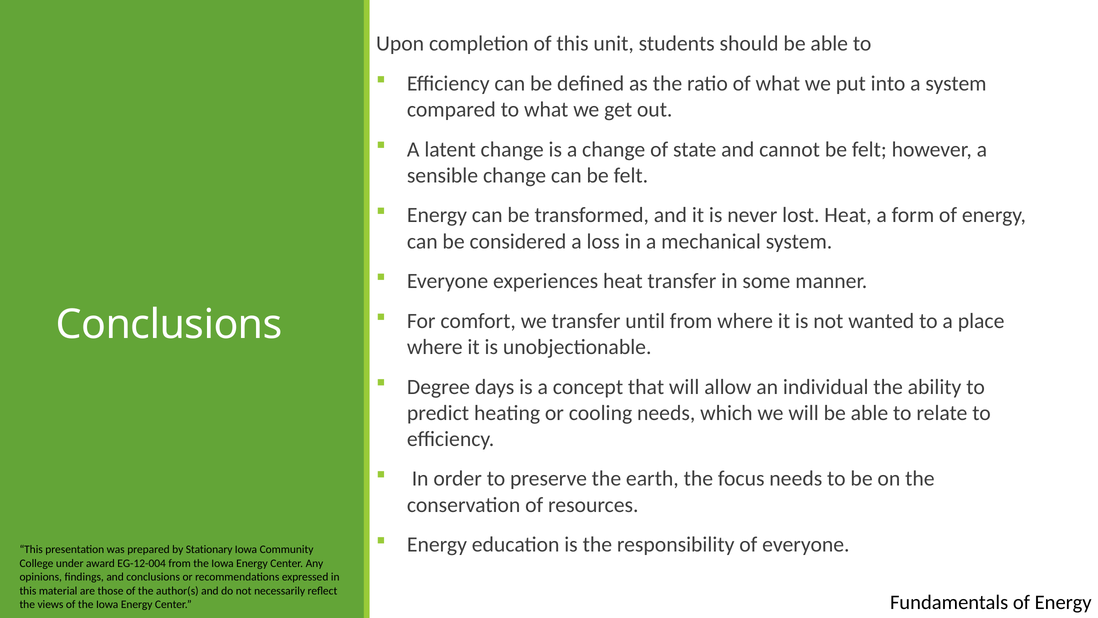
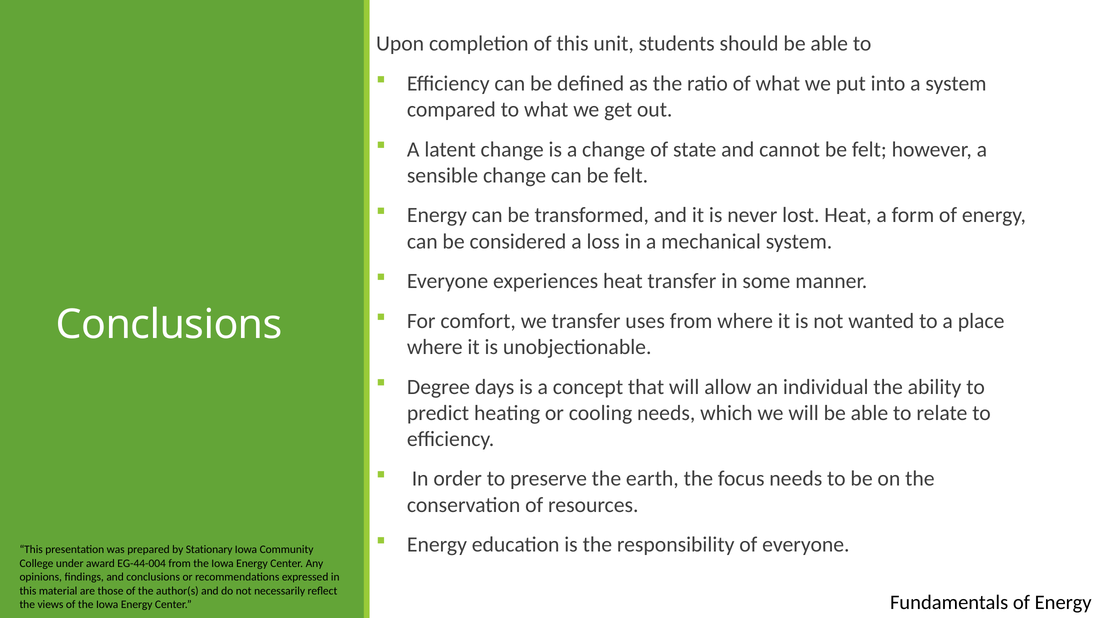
until: until -> uses (645, 321)
EG-12-004: EG-12-004 -> EG-44-004 (142, 563)
